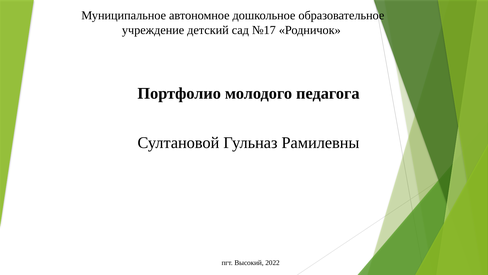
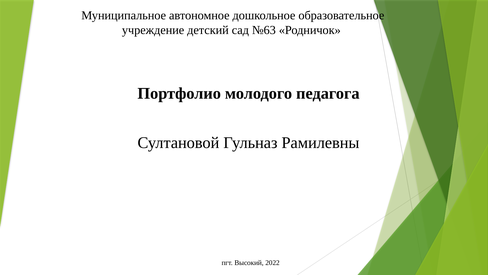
№17: №17 -> №63 (264, 30)
